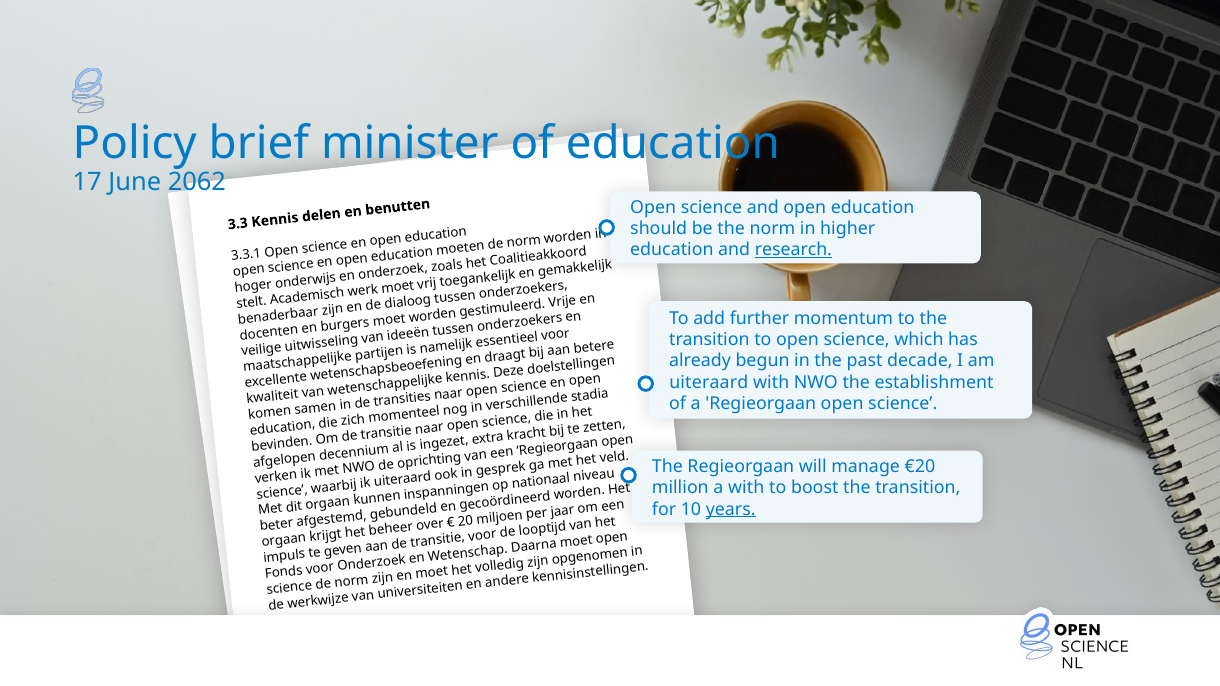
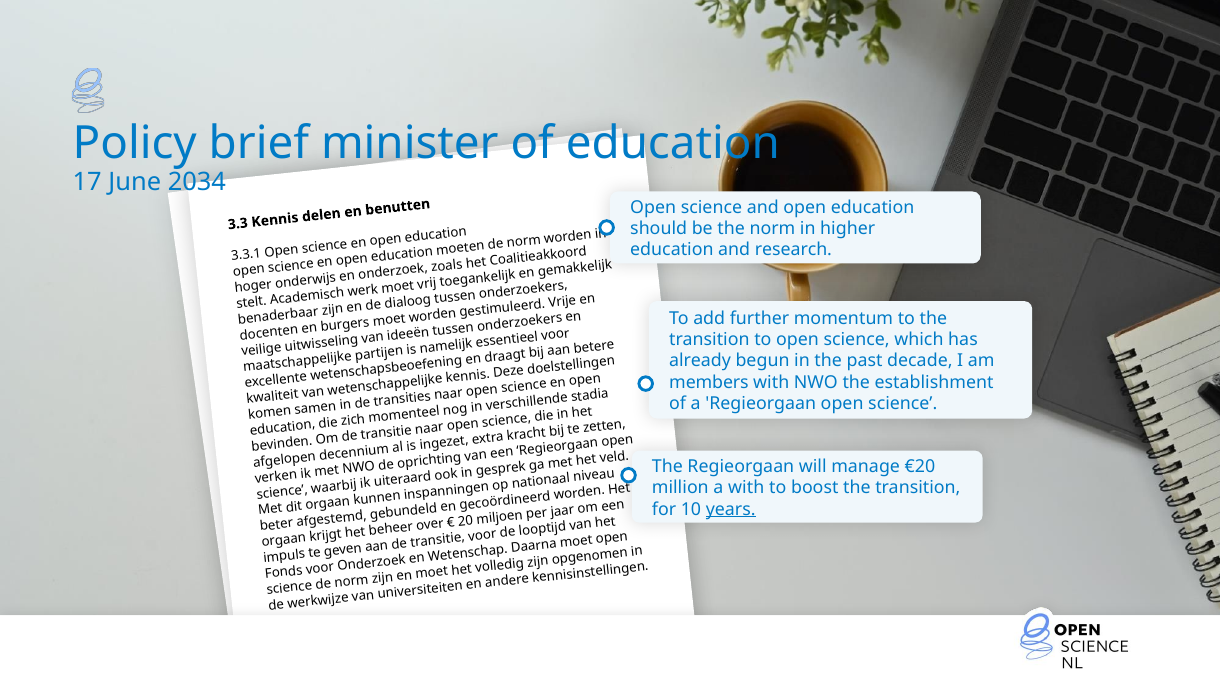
2062: 2062 -> 2034 (197, 182)
research underline: present -> none (793, 250)
uiteraard: uiteraard -> members (709, 382)
